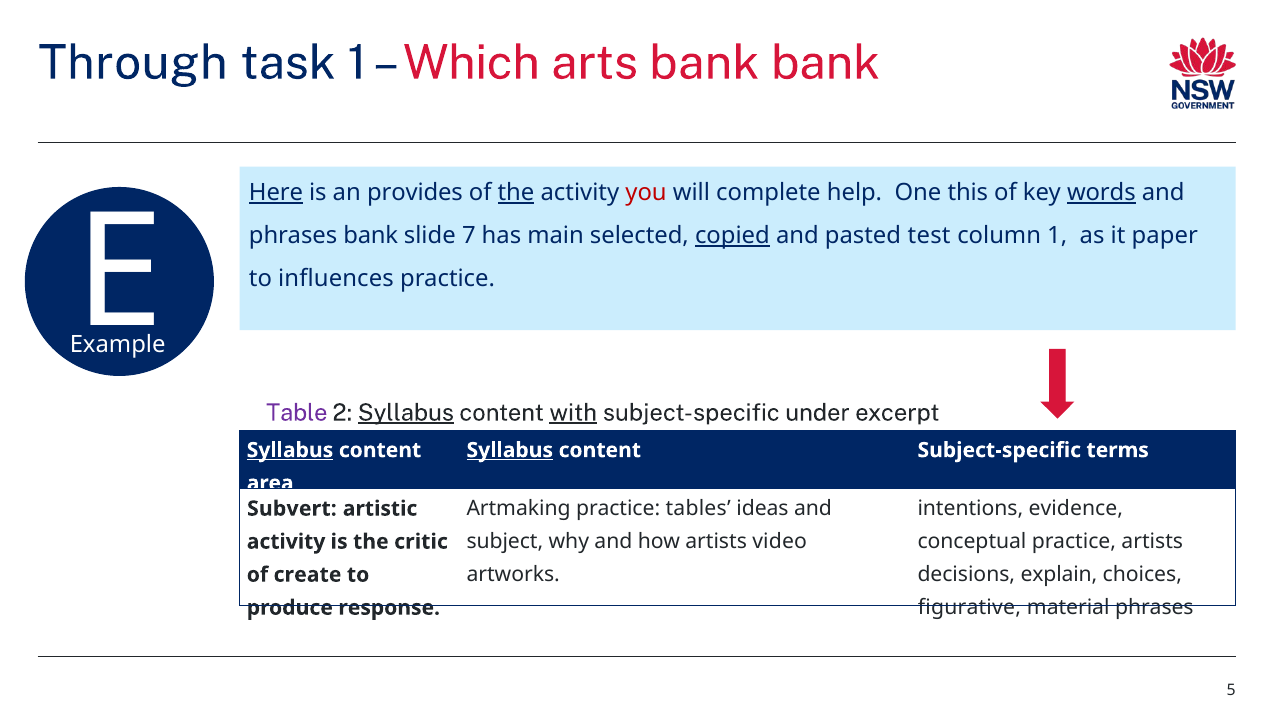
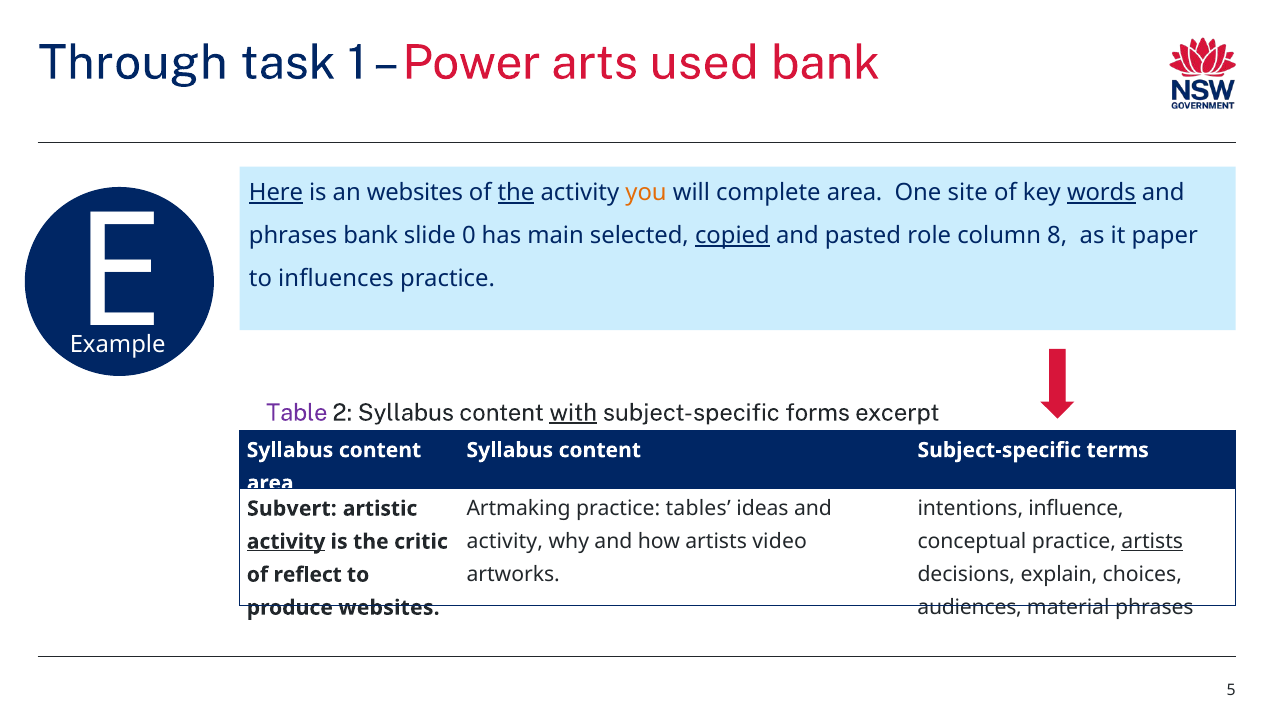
Which: Which -> Power (472, 63)
arts bank: bank -> used (704, 63)
an provides: provides -> websites (415, 193)
you colour: red -> orange (646, 193)
complete help: help -> area (855, 193)
this: this -> site (968, 193)
7: 7 -> 0 (469, 236)
test: test -> role (929, 236)
column 1: 1 -> 8 (1057, 236)
Syllabus underline: present -> none (406, 413)
under: under -> forms (818, 413)
Syllabus underline: present -> none (290, 451)
Syllabus underline: present -> none (510, 451)
evidence: evidence -> influence (1076, 509)
subject: subject -> activity (505, 542)
artists underline: none -> present (1152, 542)
activity underline: none -> present (286, 542)
create: create -> reflect (308, 575)
figurative: figurative -> audiences (970, 608)
produce response: response -> websites (389, 608)
